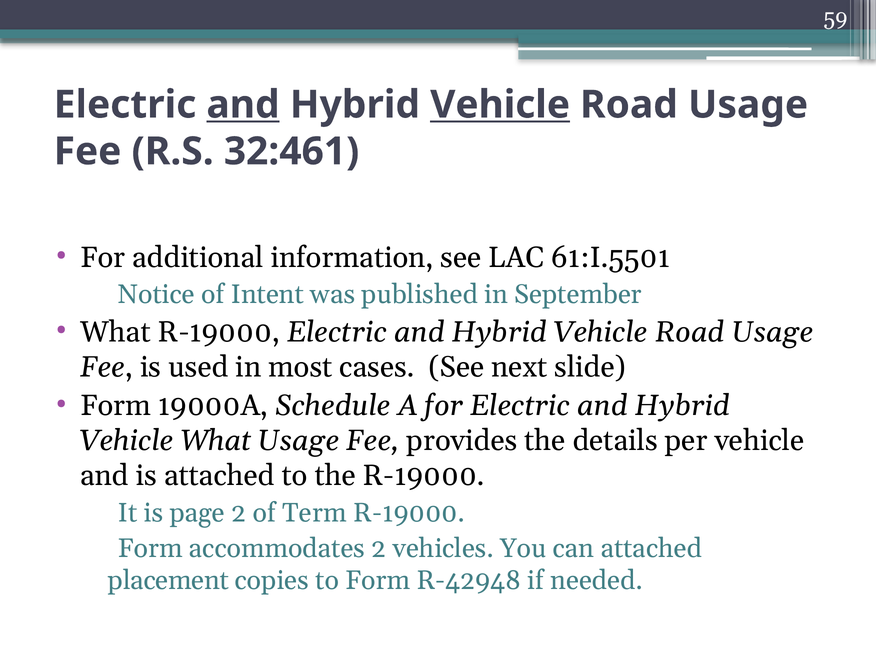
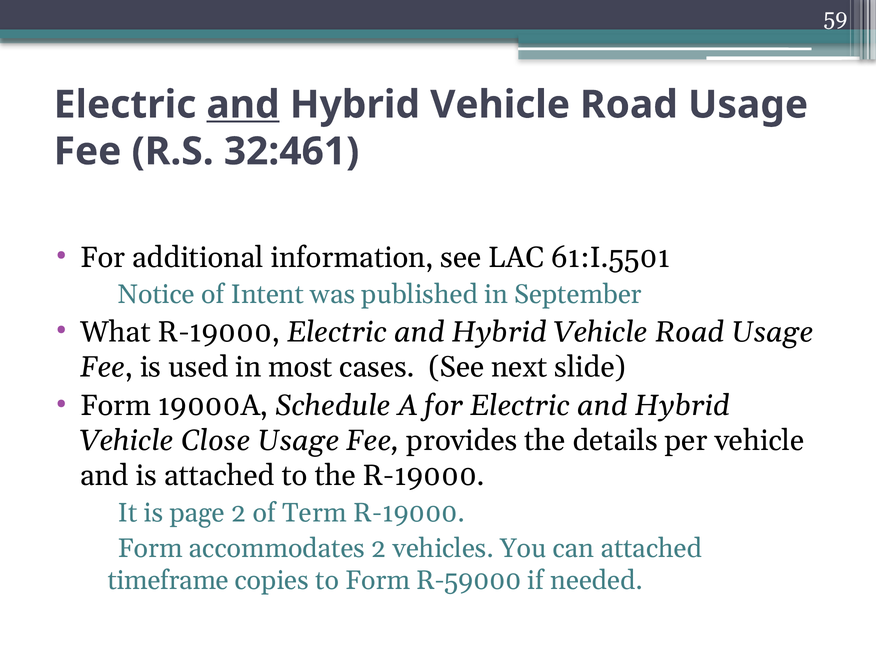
Vehicle underline: present -> none (500, 105)
Vehicle What: What -> Close (216, 441)
placement: placement -> timeframe (168, 581)
R-42948: R-42948 -> R-59000 (469, 581)
